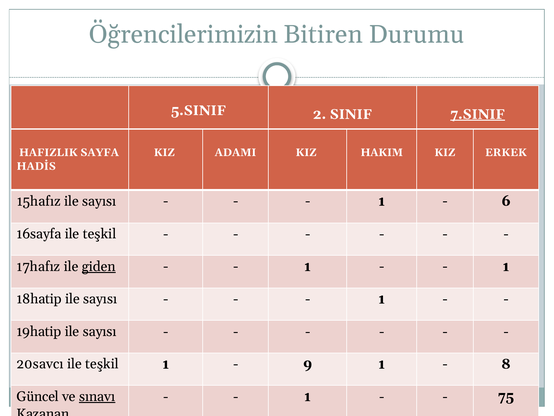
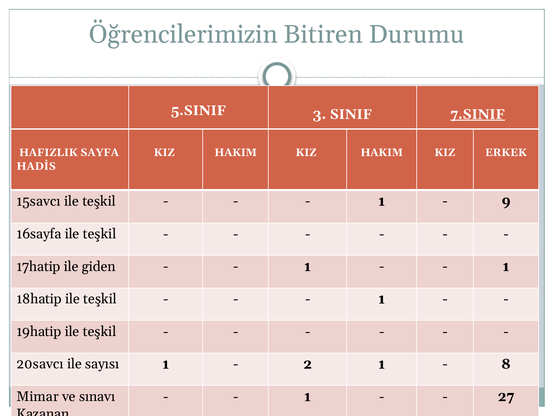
2: 2 -> 3 (319, 114)
ADAMI: ADAMI -> HAKIM (236, 152)
15hafız: 15hafız -> 15savcı (39, 201)
sayısı: sayısı -> teşkil (99, 201)
6: 6 -> 9 (506, 201)
17hafız: 17hafız -> 17hatip (38, 266)
giden underline: present -> none (99, 266)
sayısı: sayısı -> teşkil (100, 299)
sayısı: sayısı -> teşkil (100, 331)
teşkil: teşkil -> sayısı (102, 364)
9: 9 -> 2 (308, 364)
75: 75 -> 27 (506, 396)
Güncel: Güncel -> Mimar (38, 396)
sınavı underline: present -> none (97, 396)
